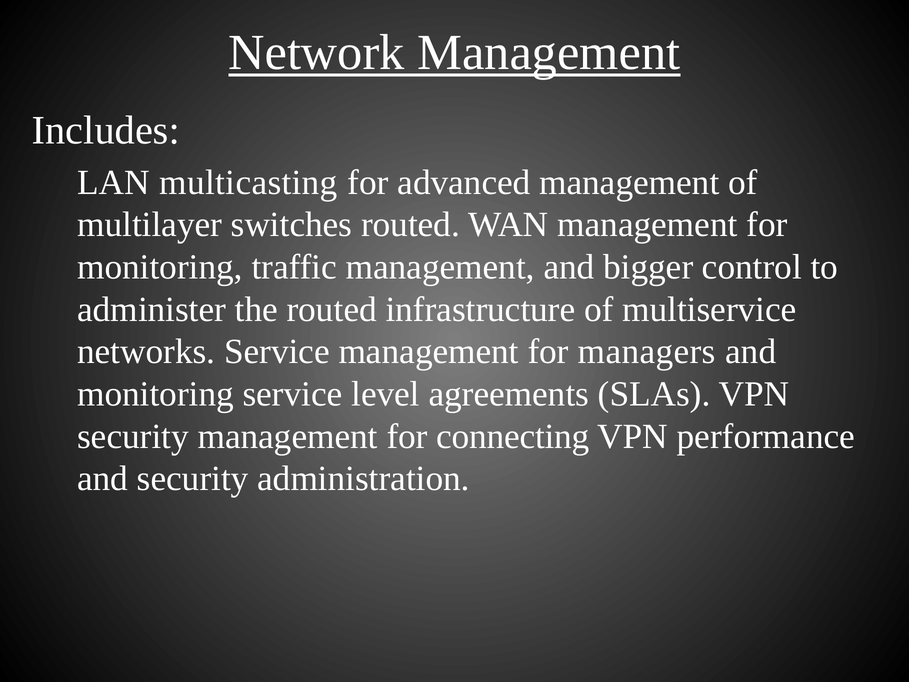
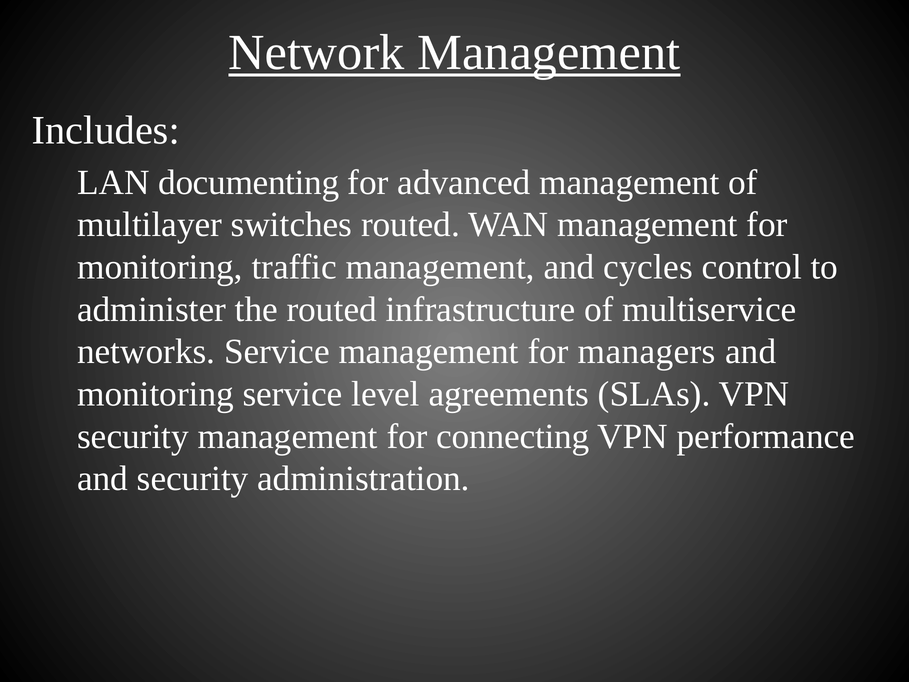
multicasting: multicasting -> documenting (249, 182)
bigger: bigger -> cycles (648, 267)
